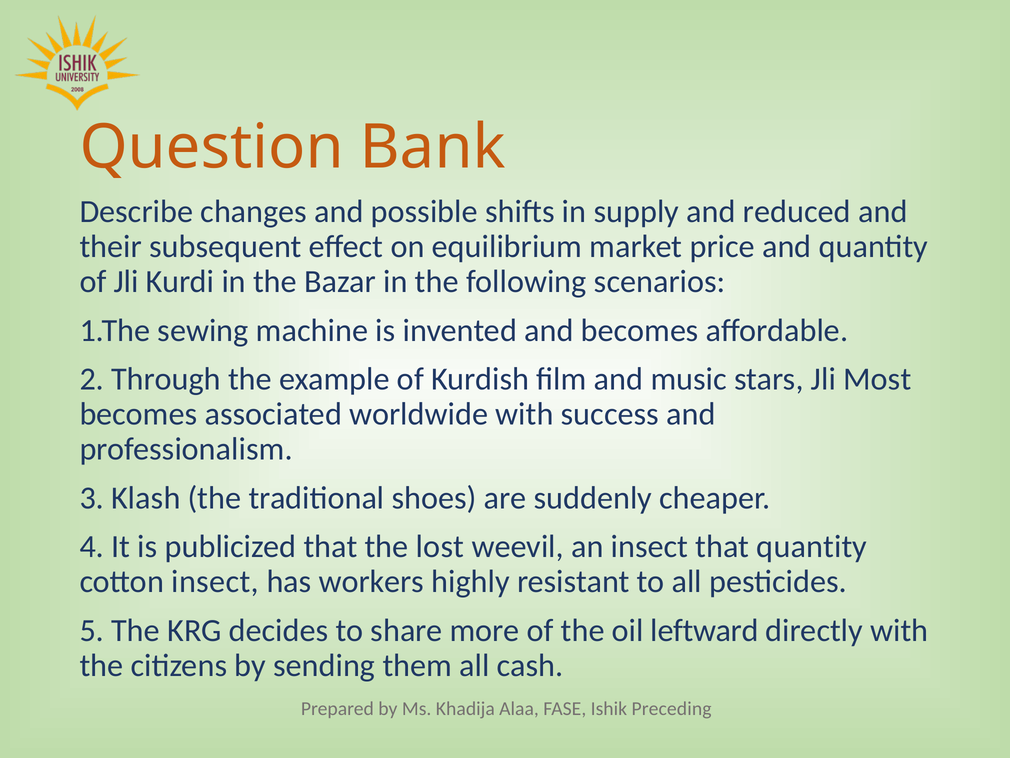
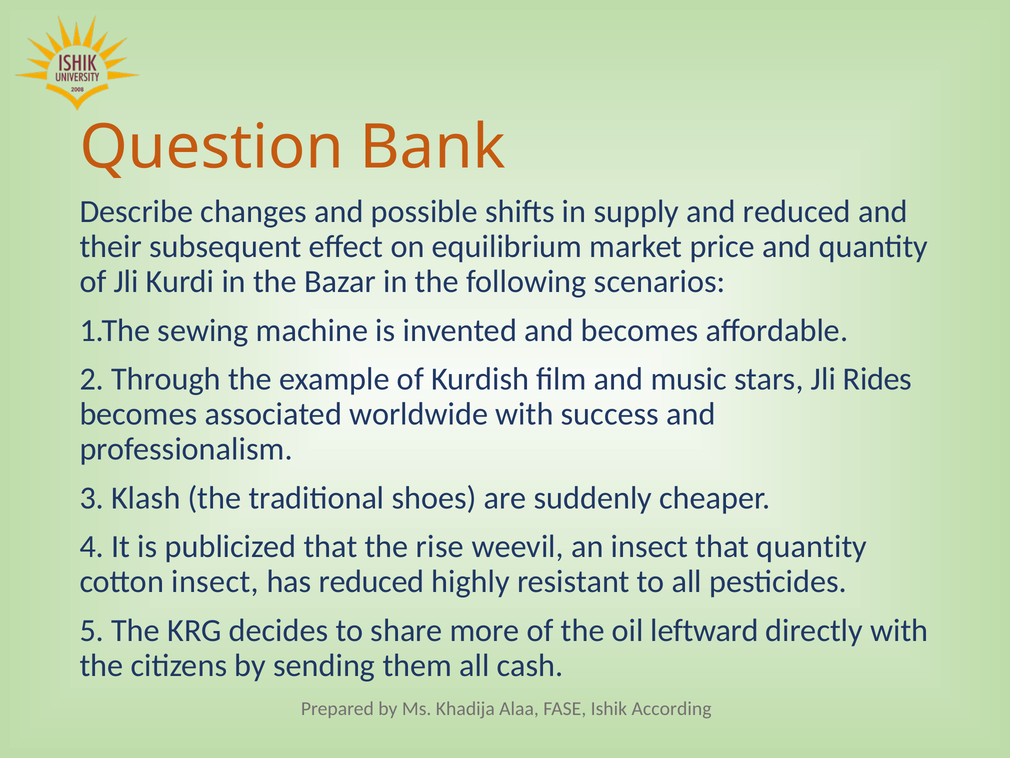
Most: Most -> Rides (878, 379)
lost: lost -> rise (440, 546)
has workers: workers -> reduced (372, 581)
Preceding: Preceding -> According (672, 708)
